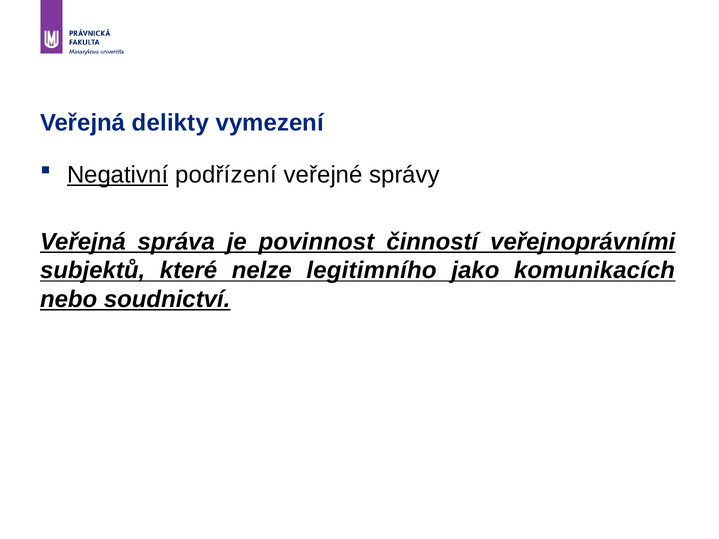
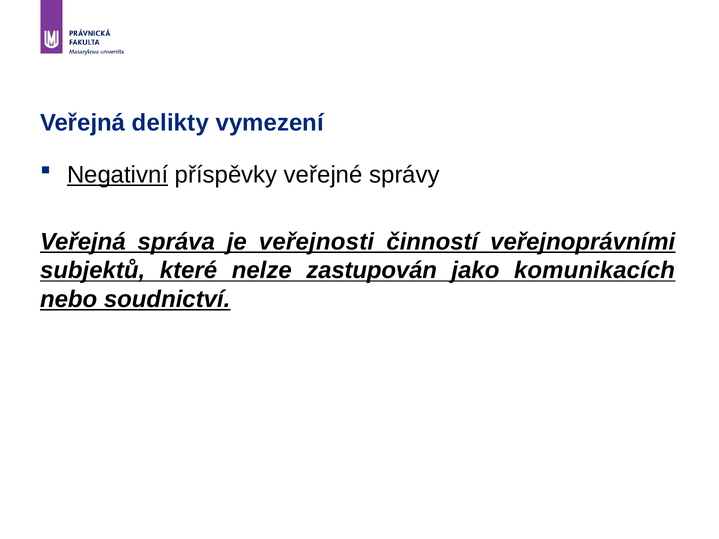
podřízení: podřízení -> příspěvky (226, 175)
povinnost: povinnost -> veřejnosti (316, 242)
legitimního: legitimního -> zastupován (372, 271)
